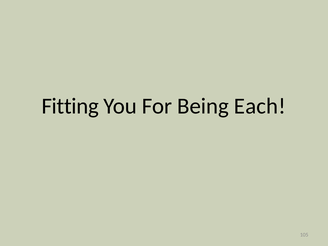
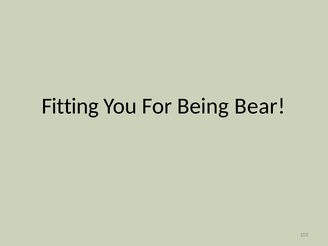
Each: Each -> Bear (260, 106)
